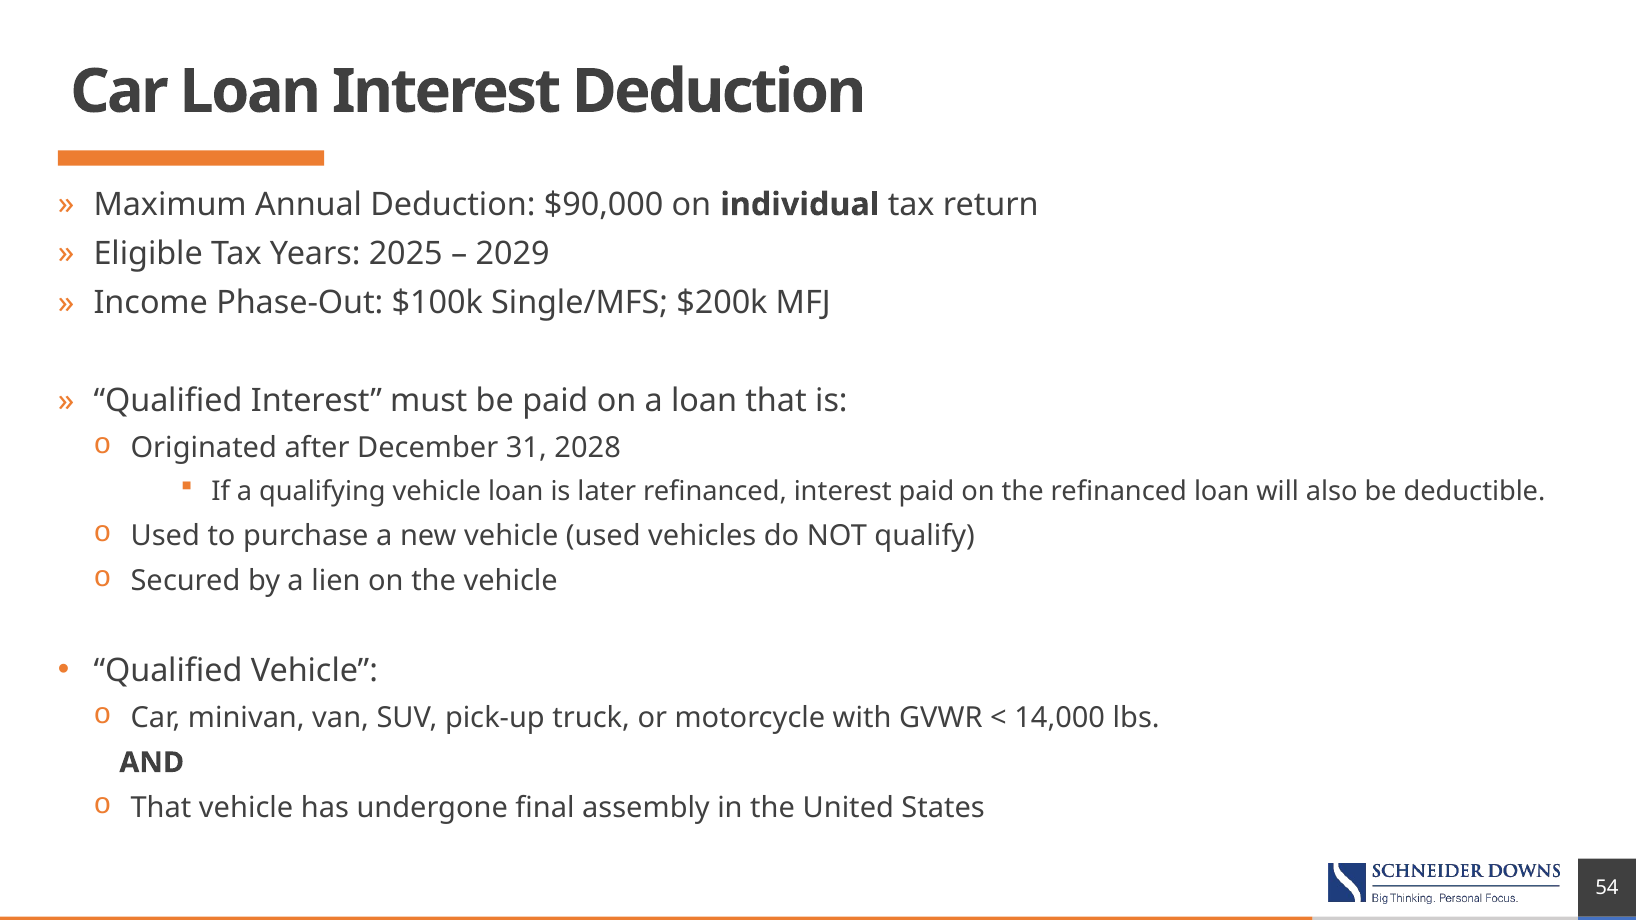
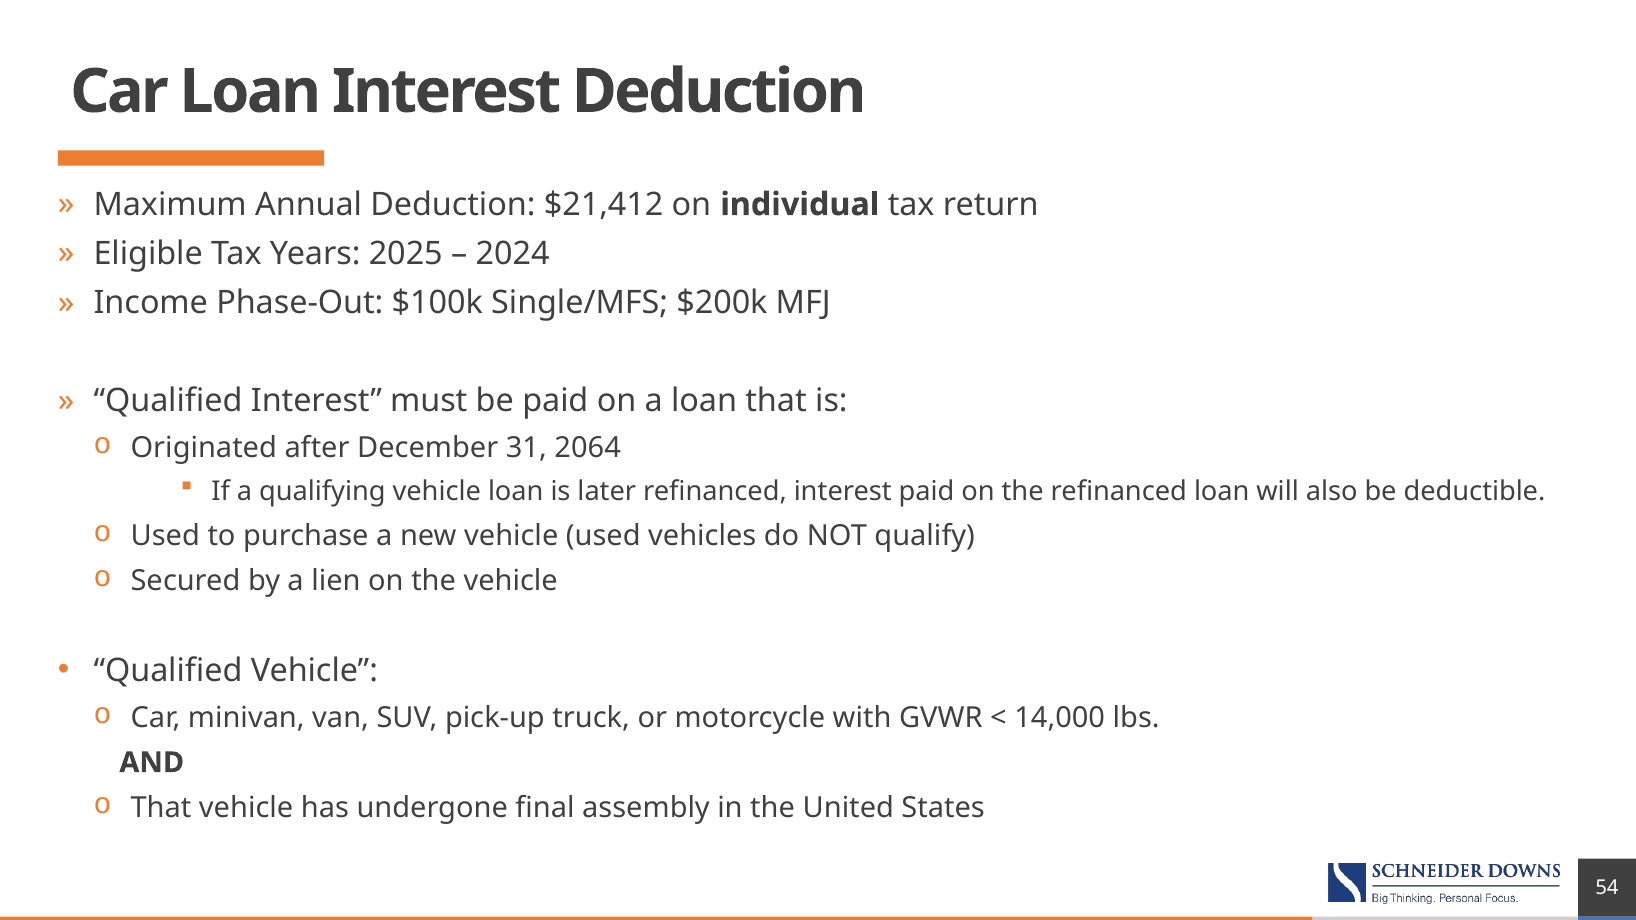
$90,000: $90,000 -> $21,412 (604, 205)
2029: 2029 -> 2024 (513, 254)
2028: 2028 -> 2064 (588, 448)
